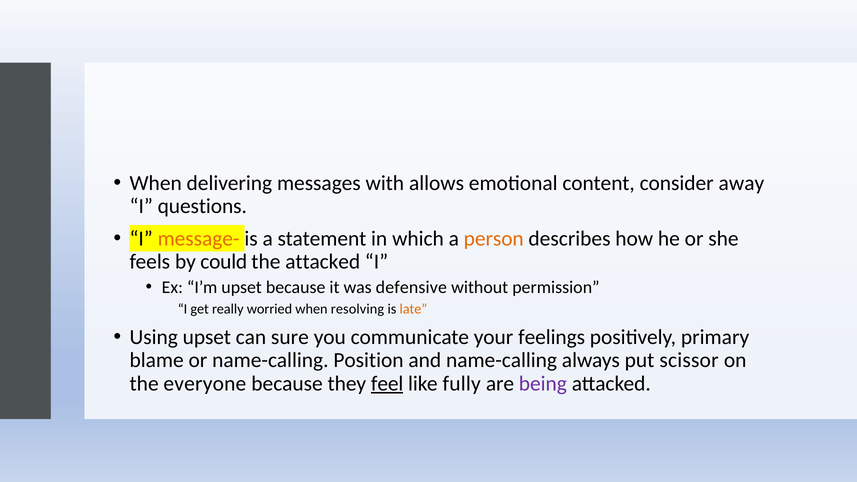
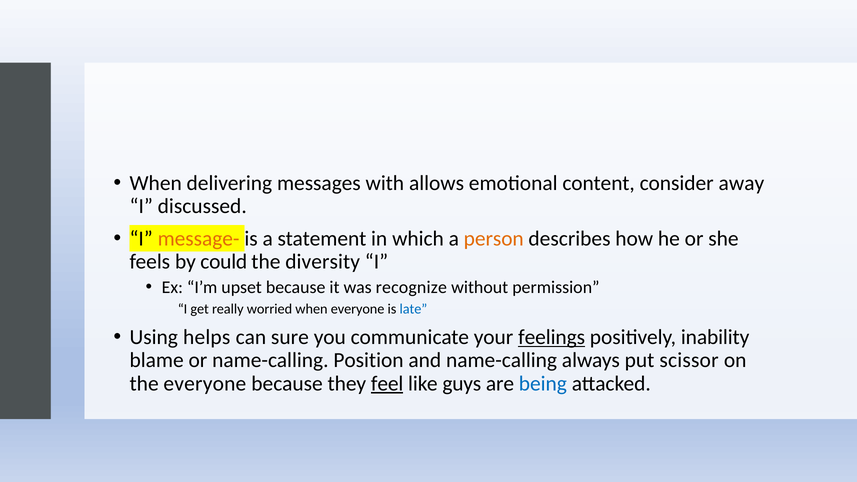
questions: questions -> discussed (202, 206)
the attacked: attacked -> diversity (323, 262)
defensive: defensive -> recognize (411, 287)
when resolving: resolving -> everyone (358, 309)
late colour: orange -> blue (413, 309)
Using upset: upset -> helps (207, 337)
feelings underline: none -> present (552, 337)
primary: primary -> inability (715, 337)
fully: fully -> guys (462, 384)
being colour: purple -> blue (543, 384)
